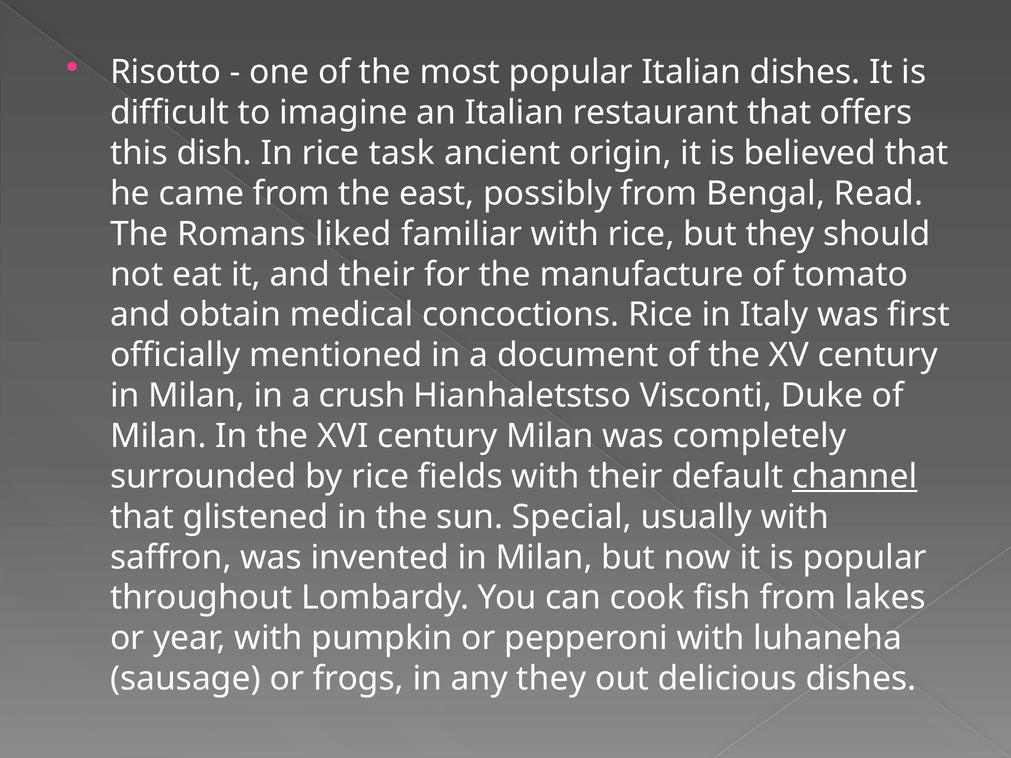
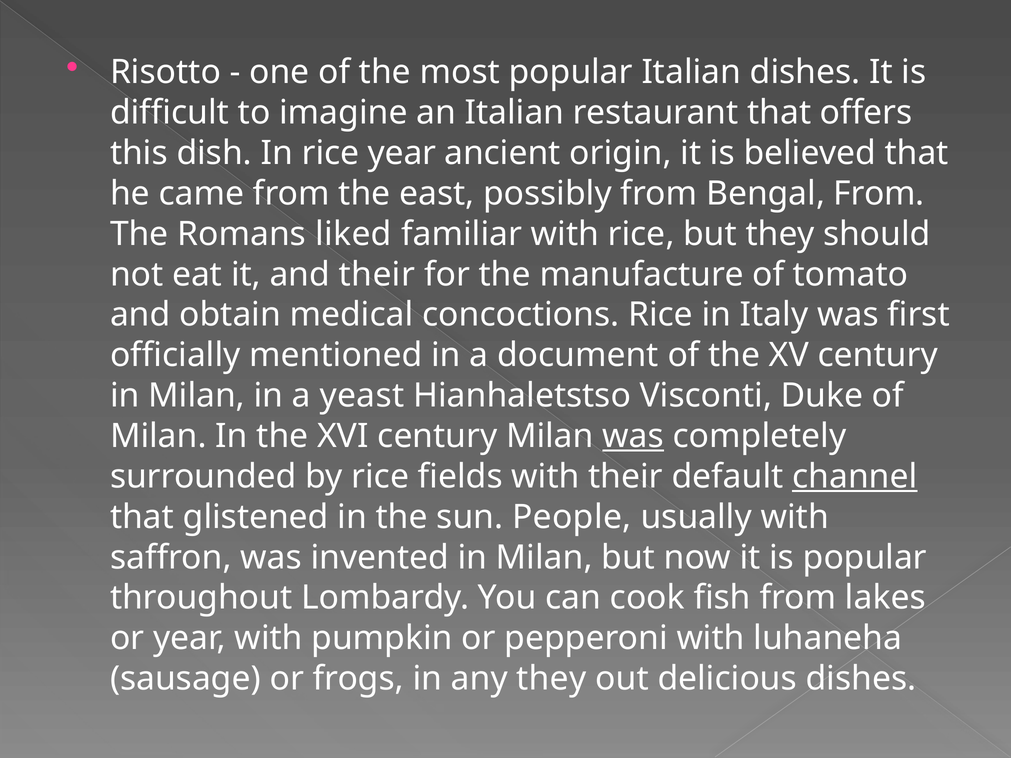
rice task: task -> year (402, 153)
Bengal Read: Read -> From (879, 194)
crush: crush -> yeast (362, 396)
was underline: none -> present (633, 436)
Special: Special -> People (572, 517)
